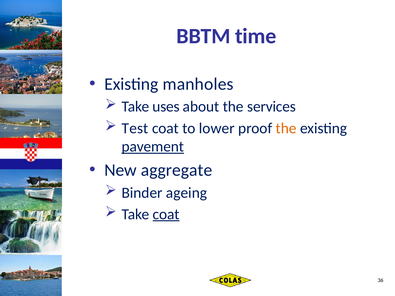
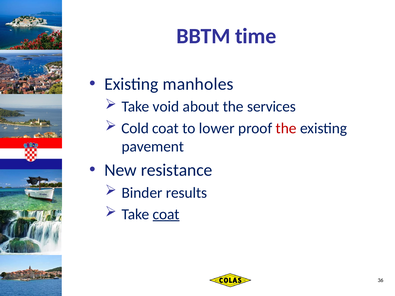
uses: uses -> void (166, 107)
Test: Test -> Cold (135, 128)
the colour: orange -> red (286, 128)
pavement underline: present -> none (153, 147)
aggregate: aggregate -> resistance (177, 170)
ageing: ageing -> results (187, 193)
